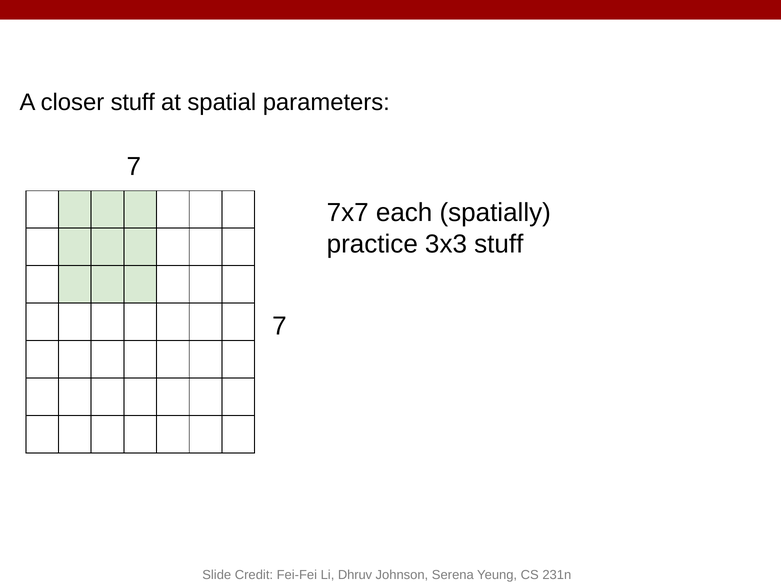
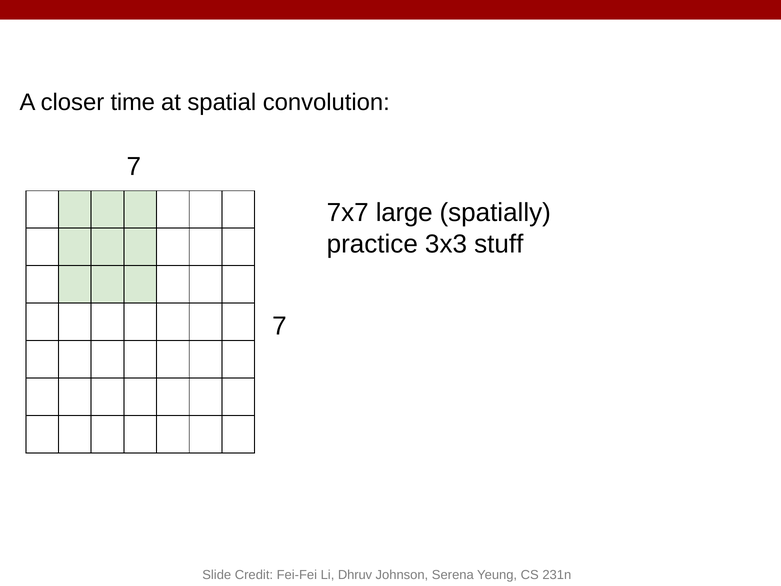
closer stuff: stuff -> time (133, 102)
parameters: parameters -> convolution (326, 102)
each: each -> large (404, 213)
